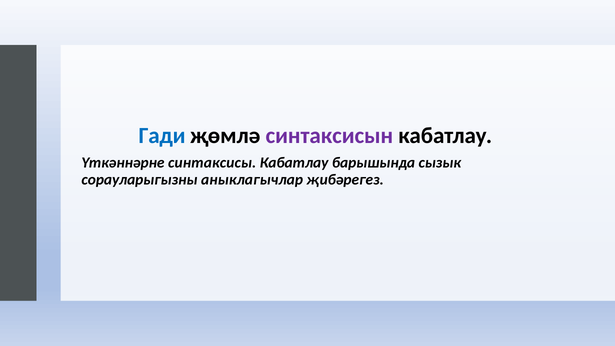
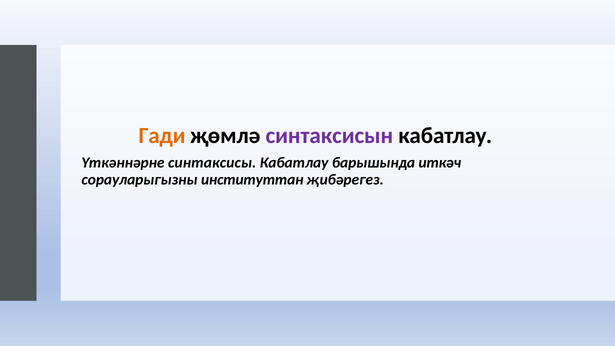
Гади colour: blue -> orange (162, 136)
сызык: сызык -> иткәч (440, 163)
аныклагычлар: аныклагычлар -> институттан (252, 179)
